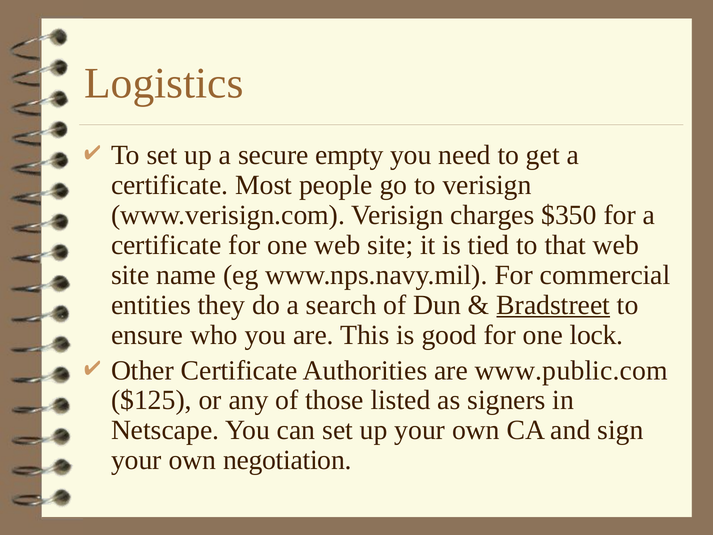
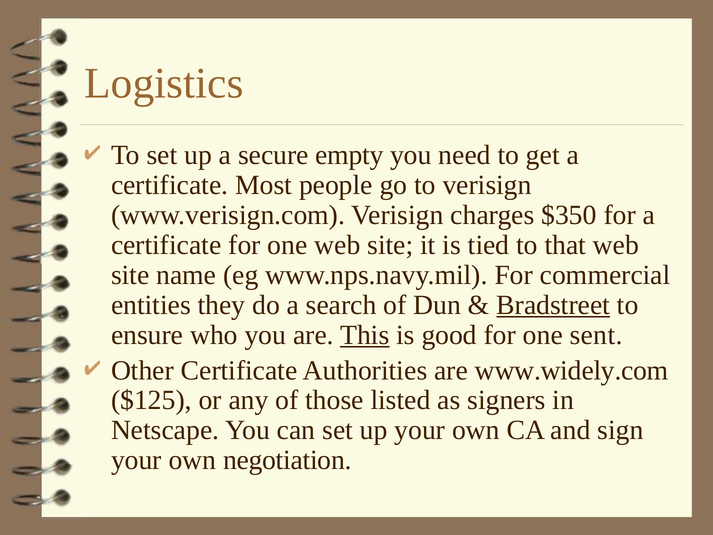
This underline: none -> present (365, 335)
lock: lock -> sent (596, 335)
www.public.com: www.public.com -> www.widely.com (572, 370)
